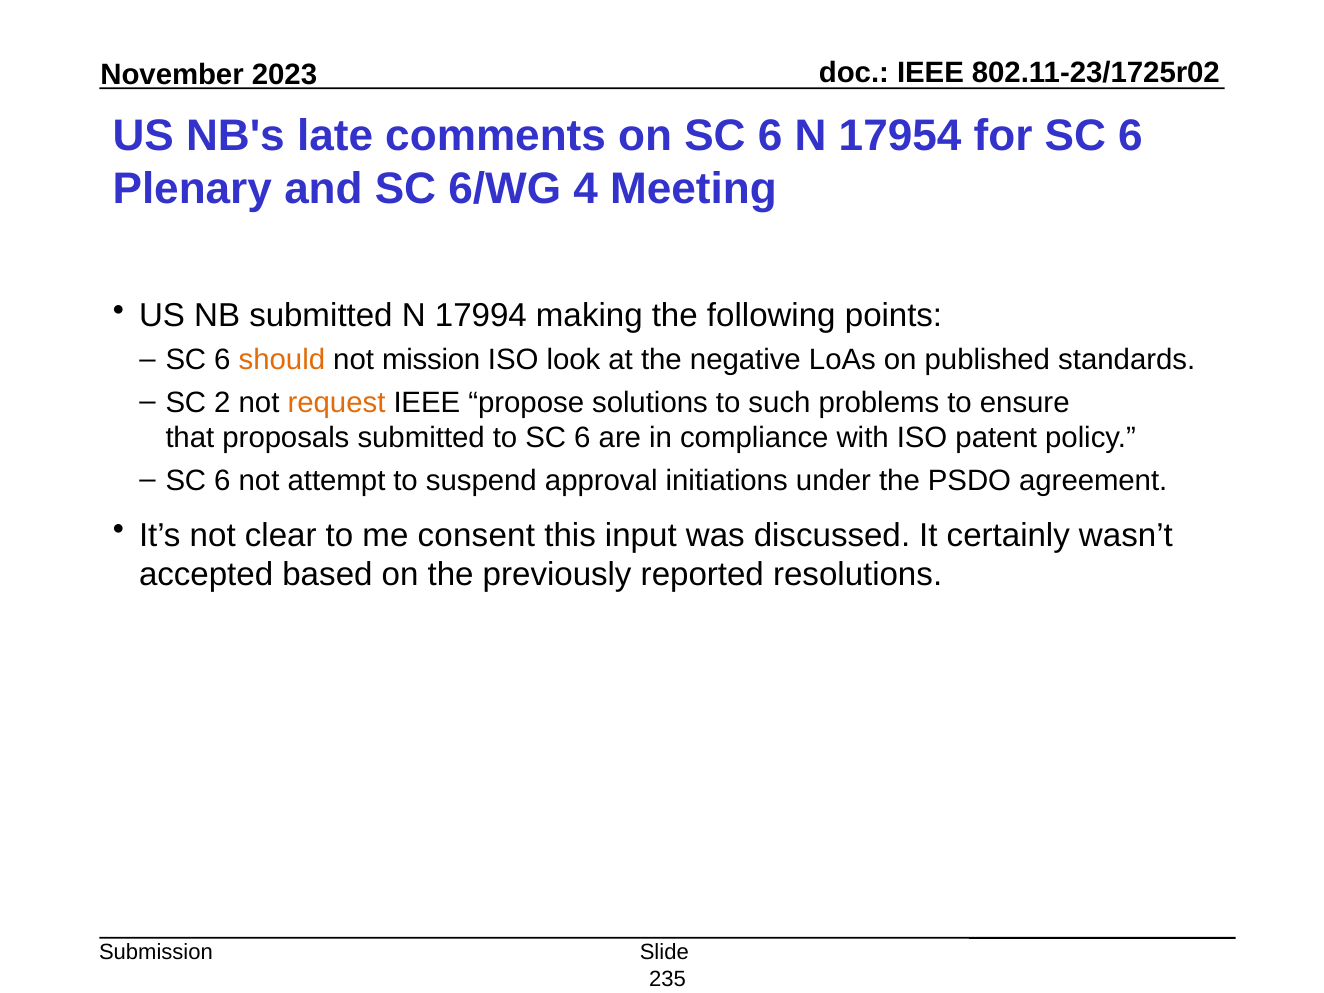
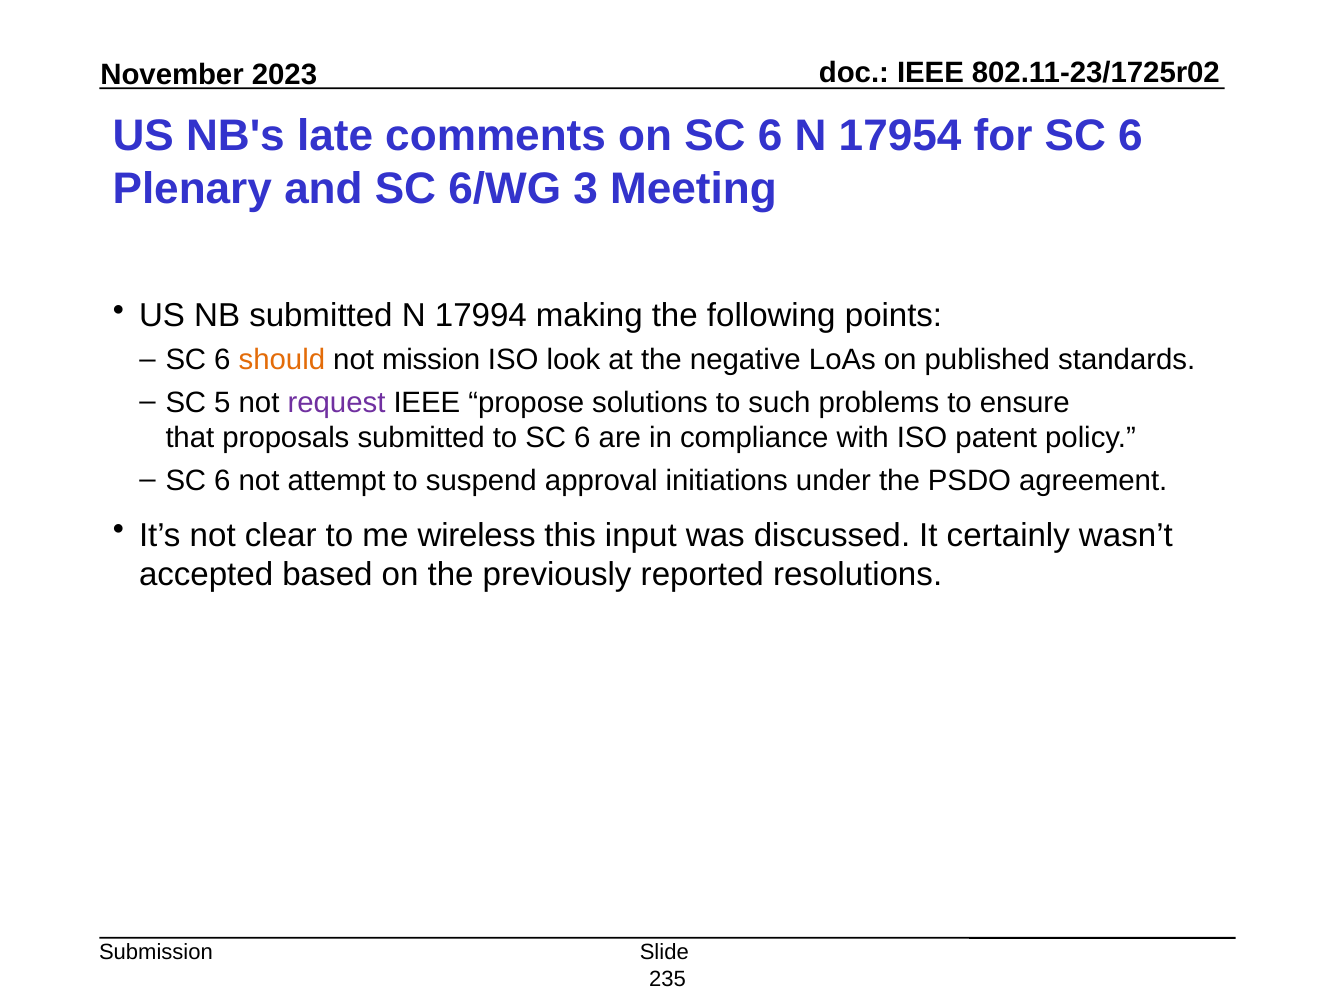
4: 4 -> 3 (586, 189)
2: 2 -> 5 (222, 403)
request colour: orange -> purple (337, 403)
consent: consent -> wireless (477, 535)
